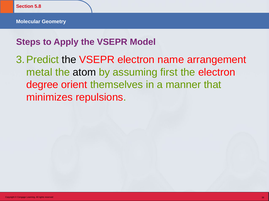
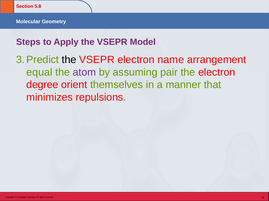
metal: metal -> equal (39, 72)
atom colour: black -> purple (84, 72)
first: first -> pair (169, 72)
